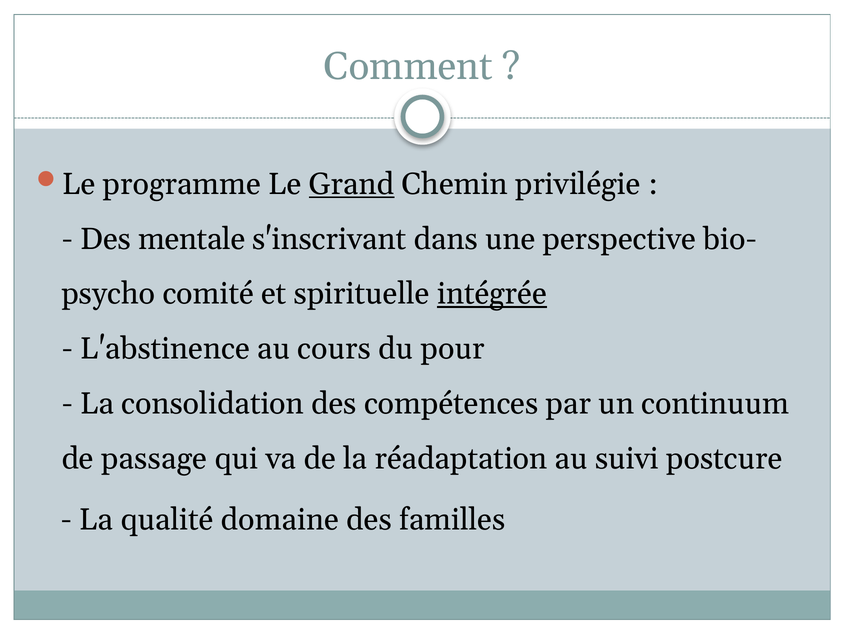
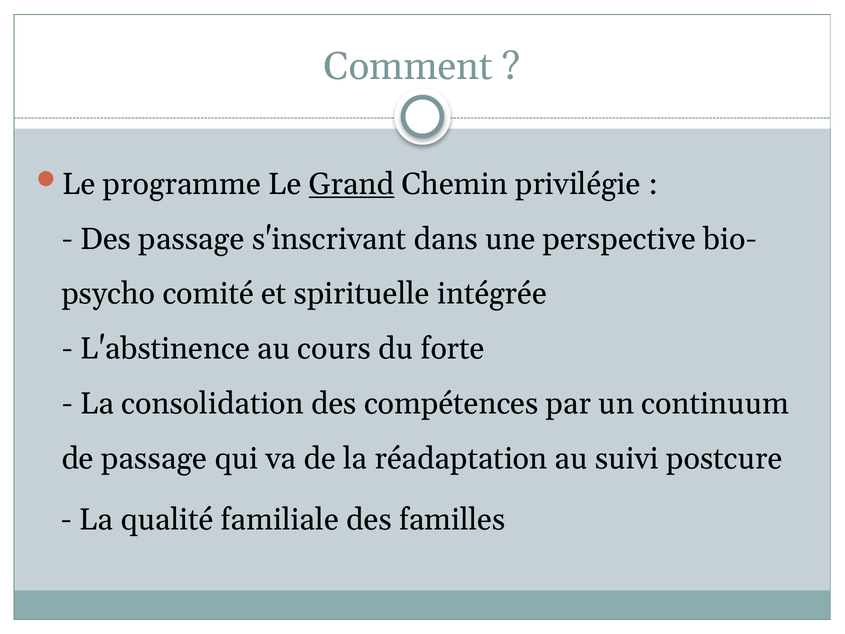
Des mentale: mentale -> passage (191, 239)
intégrée underline: present -> none (492, 294)
pour: pour -> forte (453, 349)
domaine: domaine -> familiale (280, 520)
